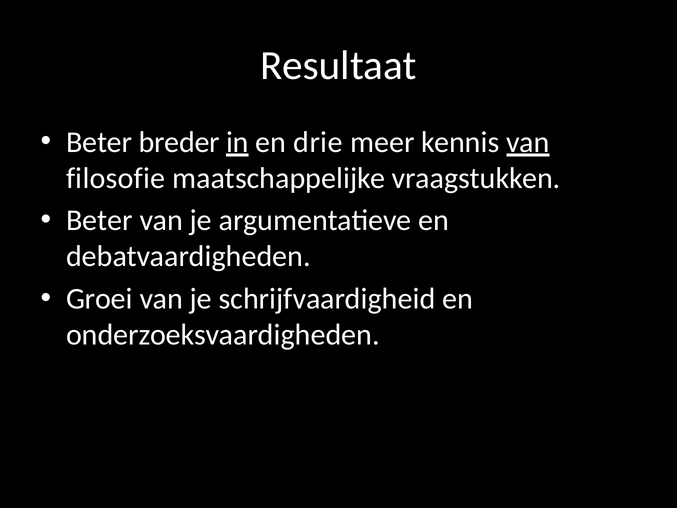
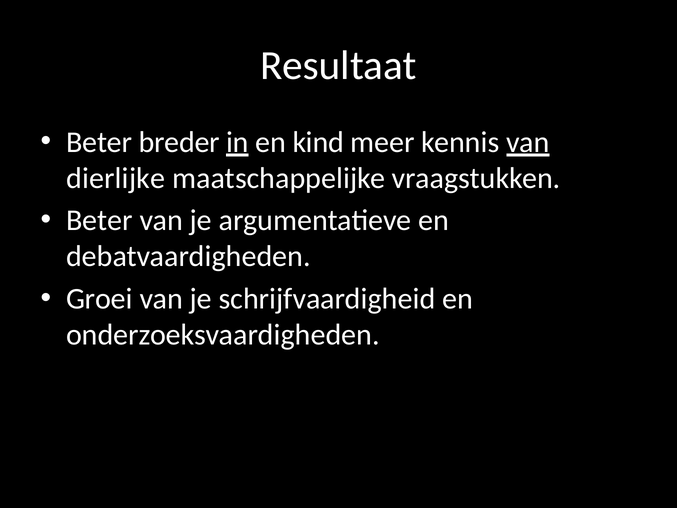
drie: drie -> kind (318, 142)
filosofie: filosofie -> dierlijke (116, 178)
